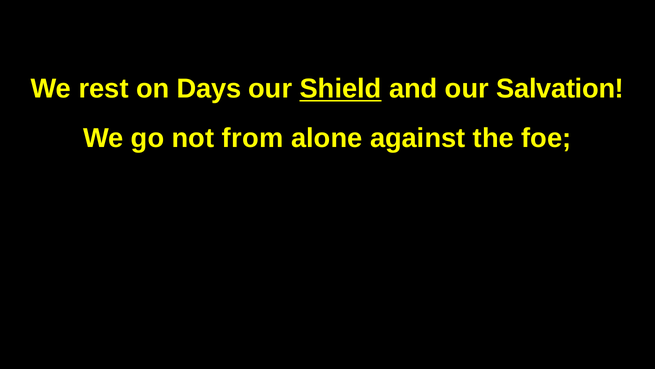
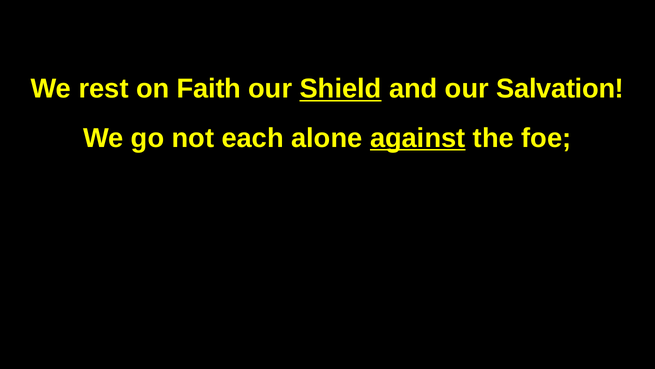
Days: Days -> Faith (209, 89)
from: from -> each (253, 138)
against underline: none -> present (418, 138)
